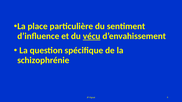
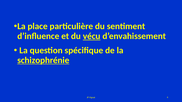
schizophrénie underline: none -> present (43, 60)
